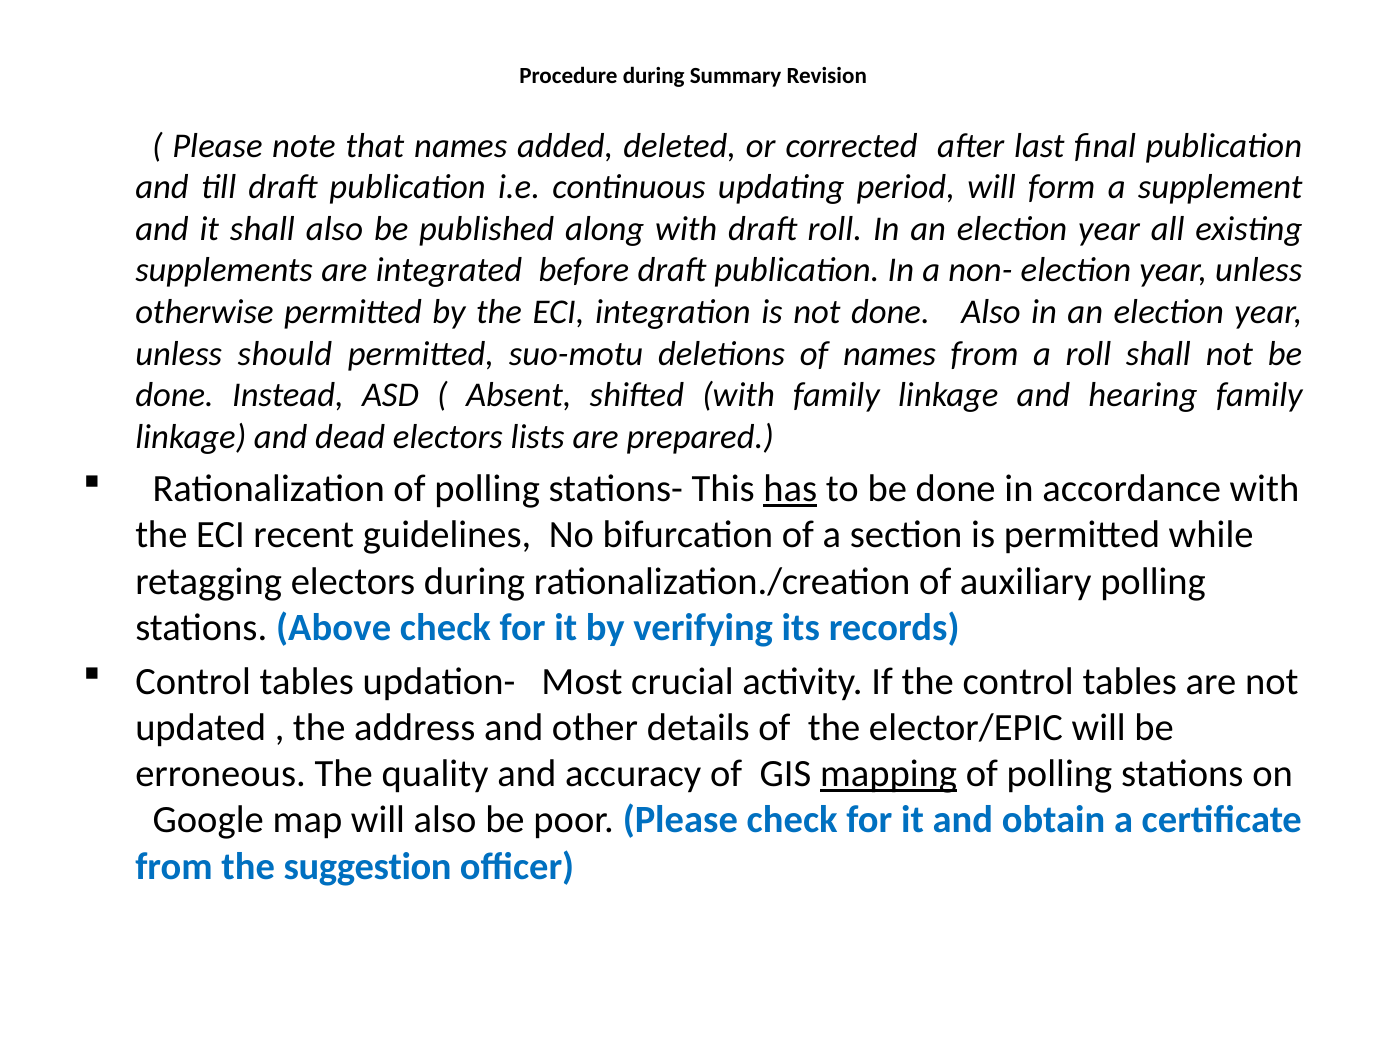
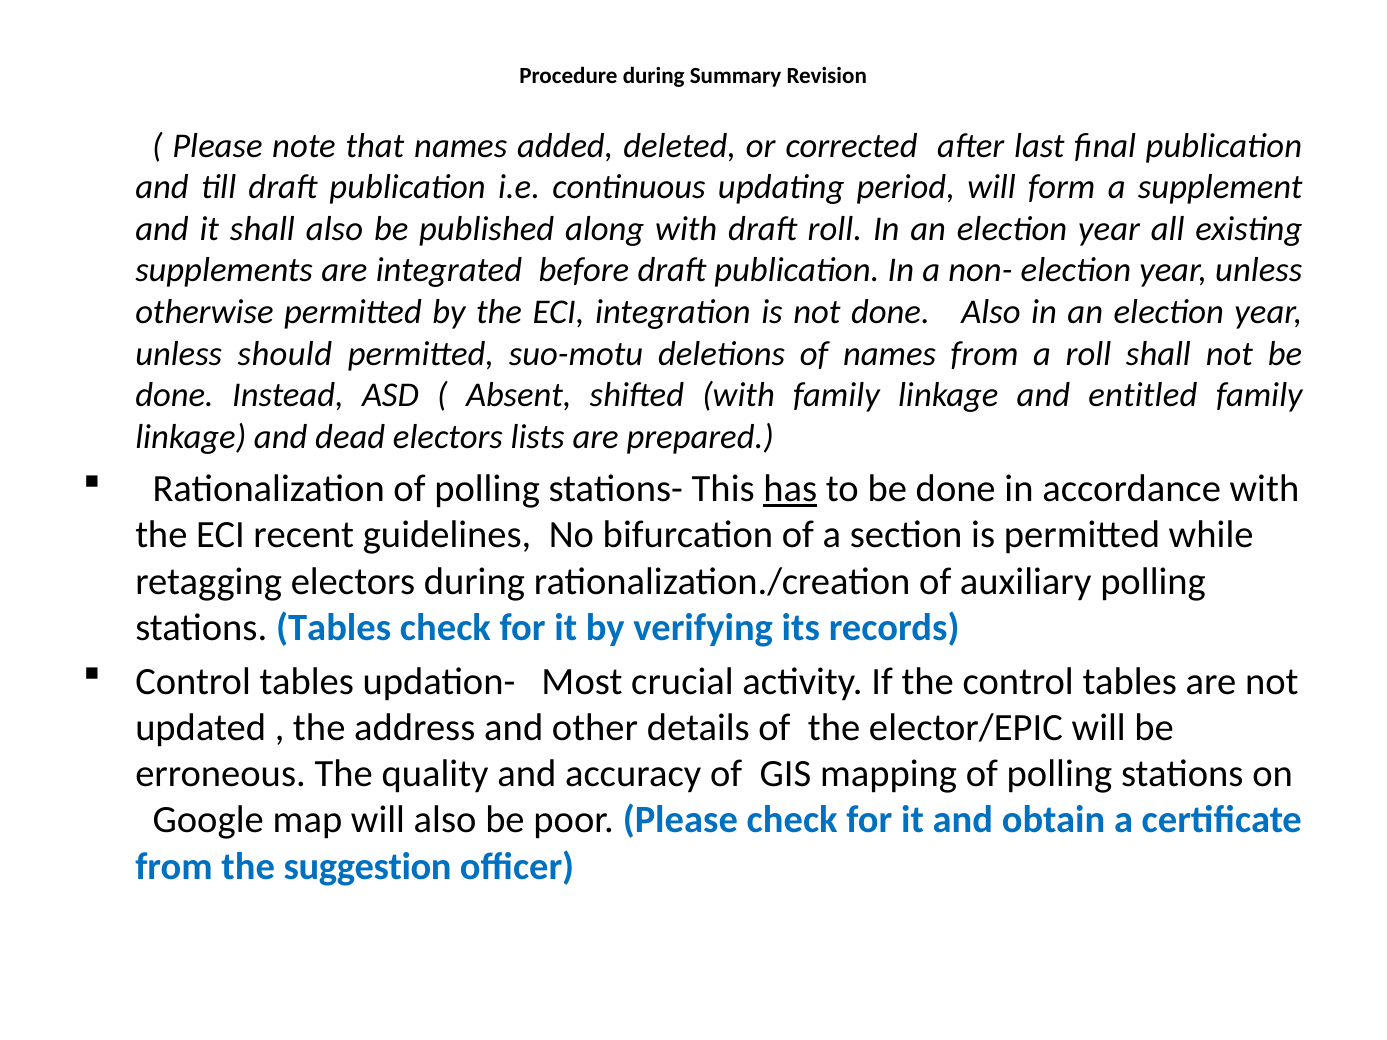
hearing: hearing -> entitled (1143, 395)
stations Above: Above -> Tables (334, 628)
mapping underline: present -> none (889, 774)
